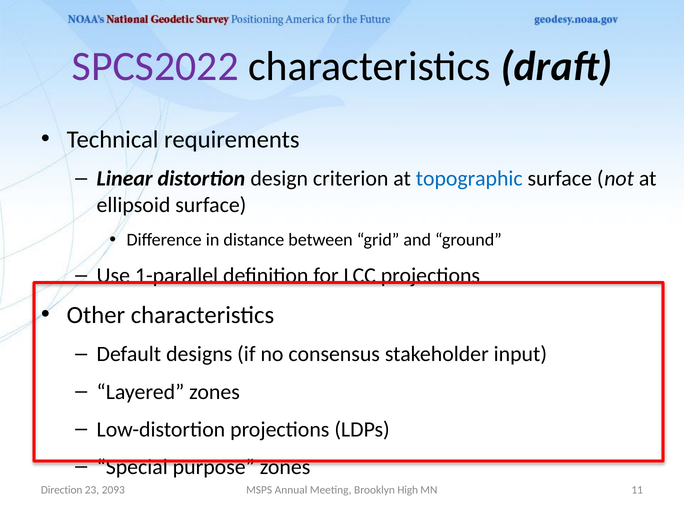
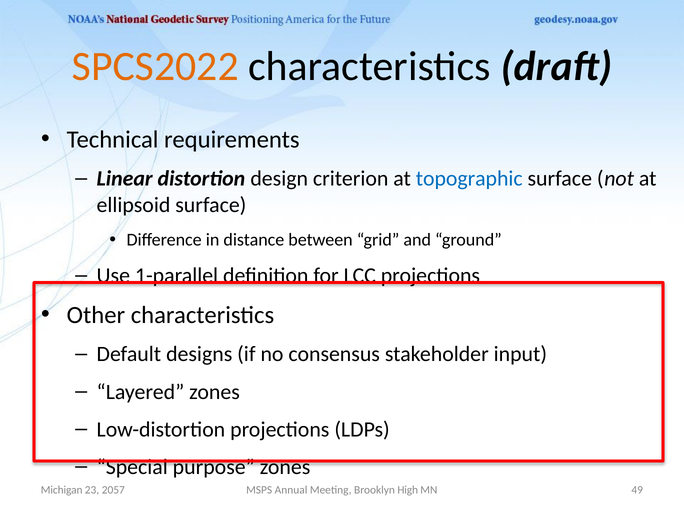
SPCS2022 colour: purple -> orange (155, 66)
Direction: Direction -> Michigan (62, 490)
2093: 2093 -> 2057 (113, 490)
11: 11 -> 49 (637, 490)
